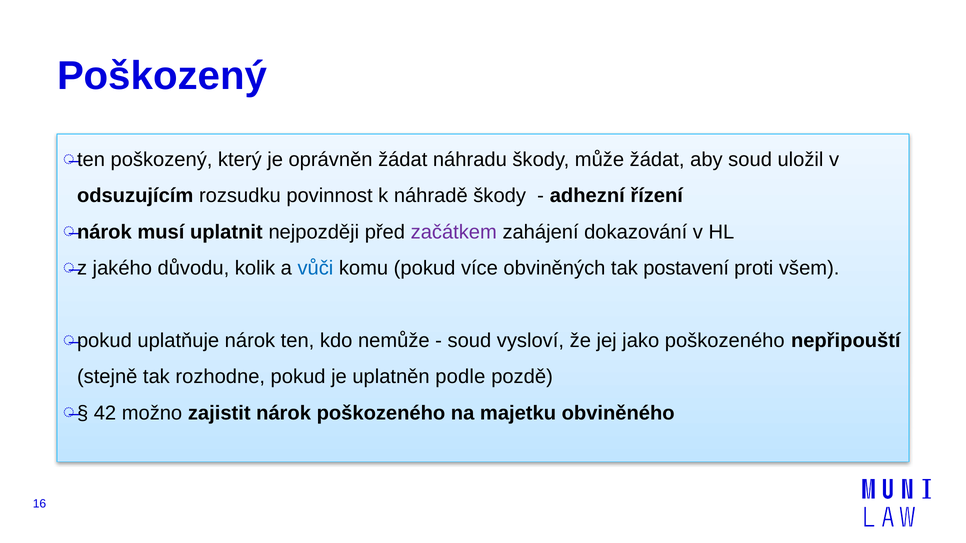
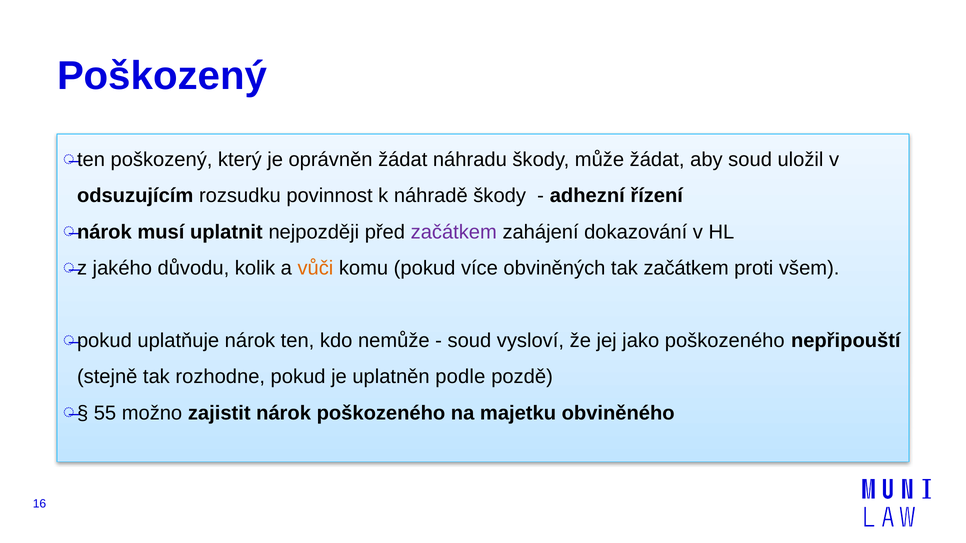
vůči colour: blue -> orange (315, 268)
tak postavení: postavení -> začátkem (686, 268)
42: 42 -> 55 (105, 413)
